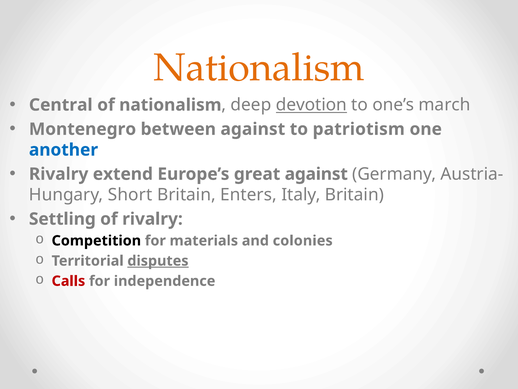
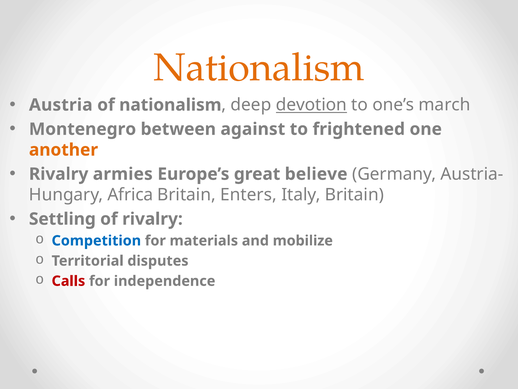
Central: Central -> Austria (61, 105)
patriotism: patriotism -> frightened (359, 129)
another colour: blue -> orange (63, 150)
extend: extend -> armies (123, 174)
great against: against -> believe (316, 174)
Short: Short -> Africa (130, 195)
Competition colour: black -> blue (96, 240)
colonies: colonies -> mobilize (303, 240)
disputes underline: present -> none (158, 261)
